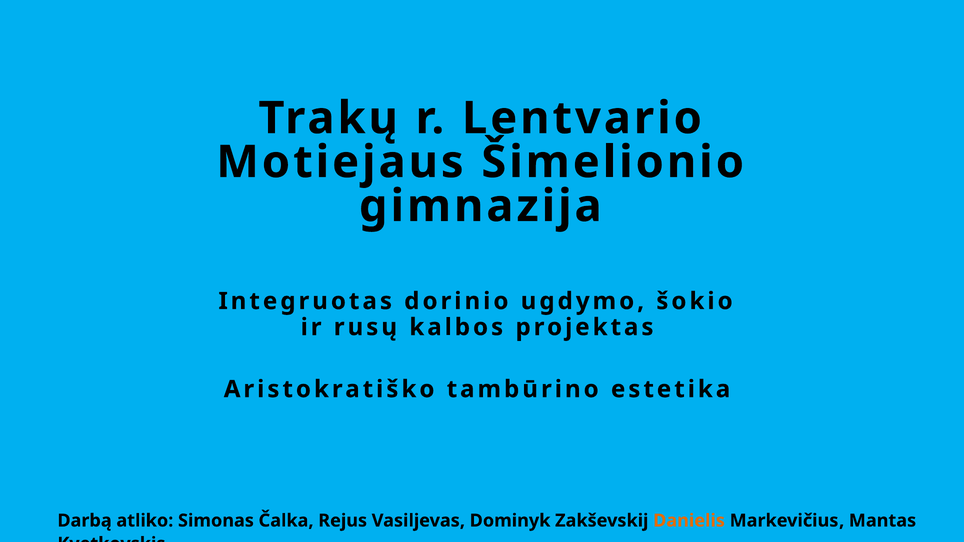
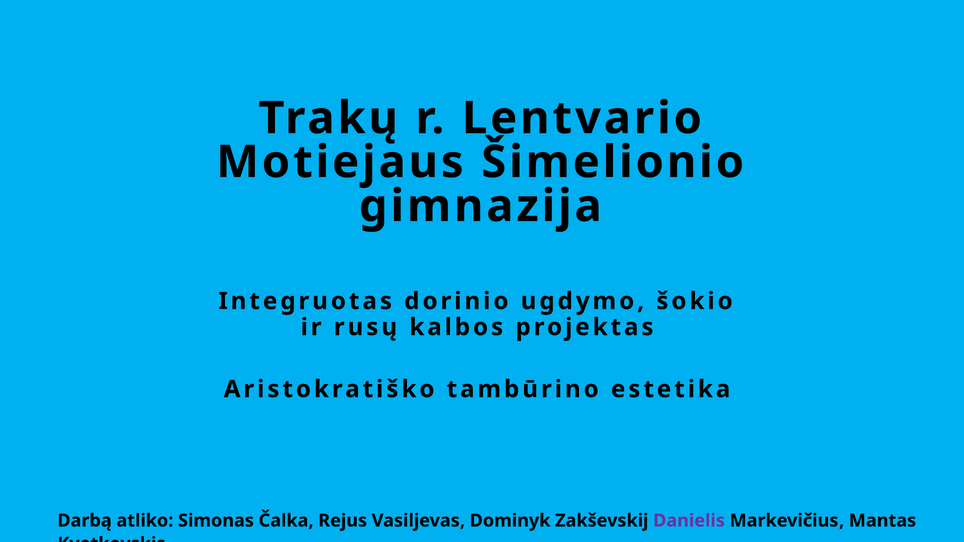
Danielis colour: orange -> purple (689, 521)
